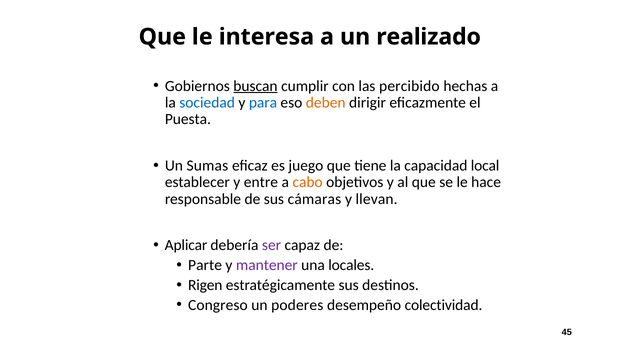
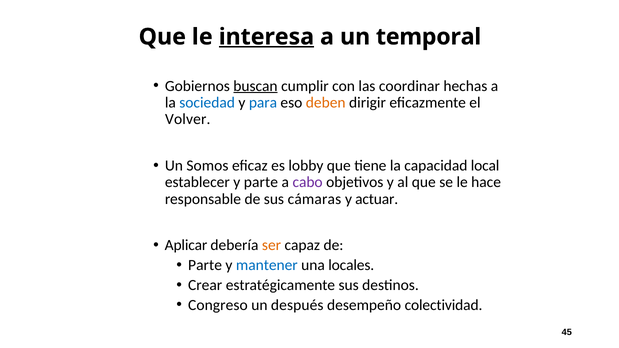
interesa underline: none -> present (266, 37)
realizado: realizado -> temporal (429, 37)
percibido: percibido -> coordinar (409, 86)
Puesta: Puesta -> Volver (188, 119)
Sumas: Sumas -> Somos (207, 166)
juego: juego -> lobby (306, 166)
y entre: entre -> parte (261, 182)
cabo colour: orange -> purple (308, 182)
llevan: llevan -> actuar (377, 199)
ser colour: purple -> orange (272, 245)
mantener colour: purple -> blue (267, 265)
Rigen: Rigen -> Crear (205, 285)
poderes: poderes -> después (297, 305)
